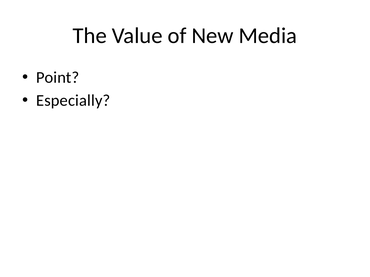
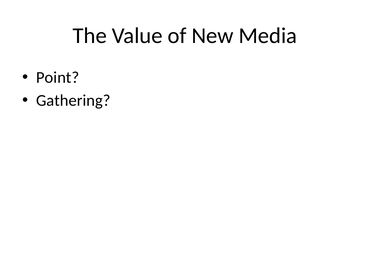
Especially: Especially -> Gathering (73, 101)
